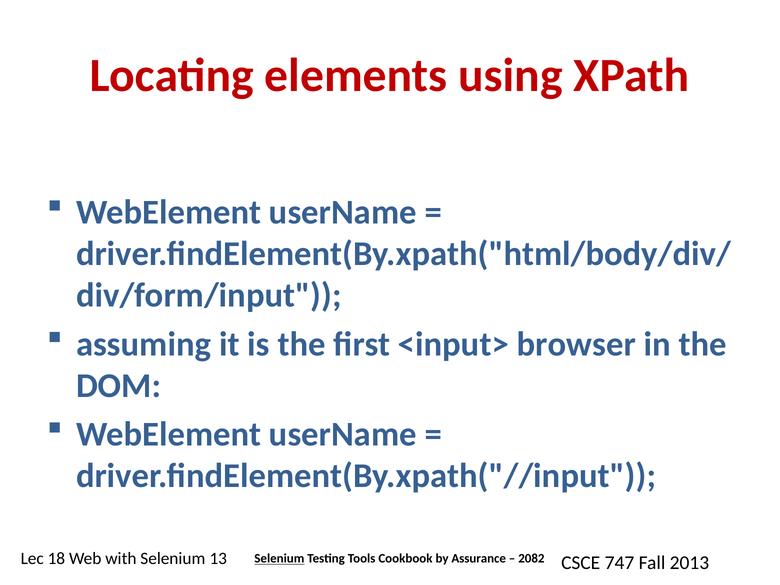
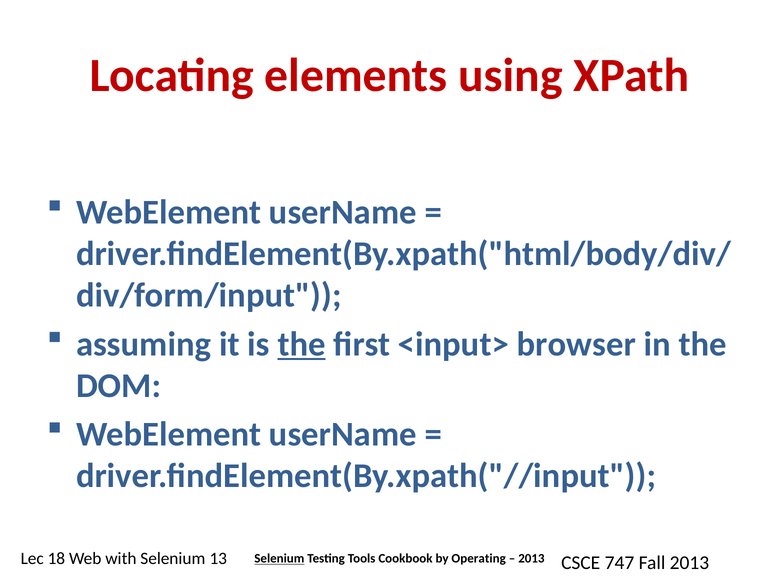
the underline: none -> present (302, 344)
Assurance: Assurance -> Operating (479, 559)
2082: 2082 -> 2013 (531, 559)
